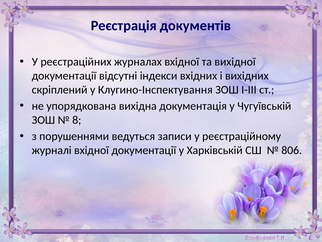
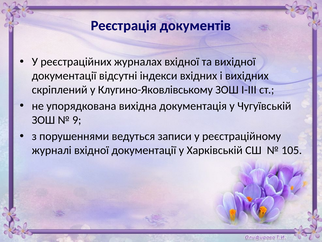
Клугино-Інспектування: Клугино-Інспектування -> Клугино-Яковлівському (155, 90)
8: 8 -> 9 (77, 120)
806: 806 -> 105 (292, 150)
